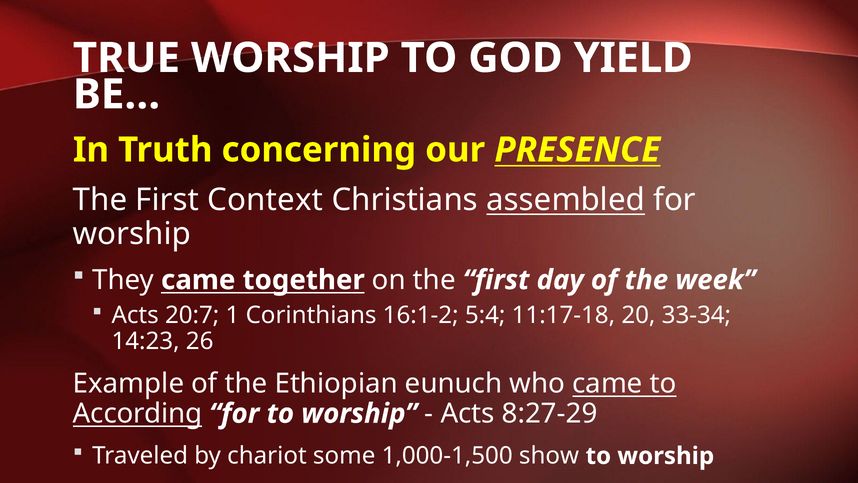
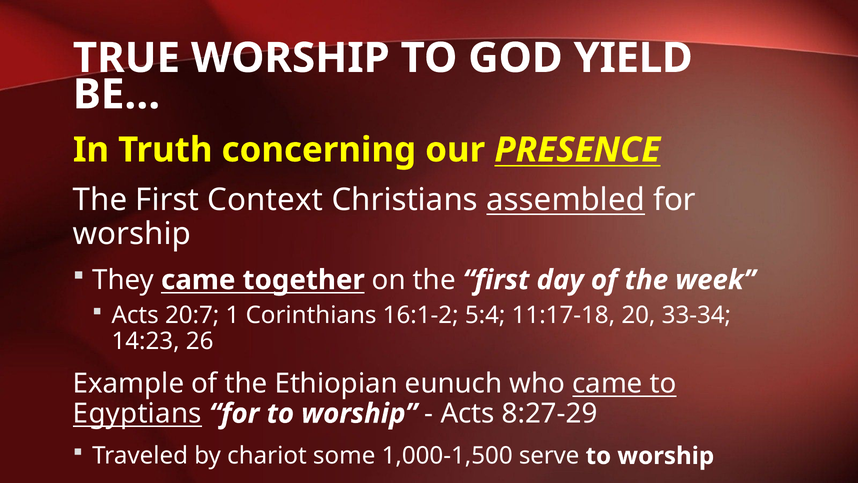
According: According -> Egyptians (137, 413)
show: show -> serve (549, 456)
